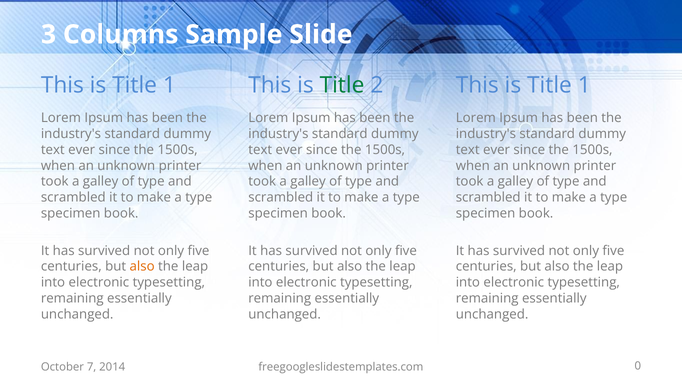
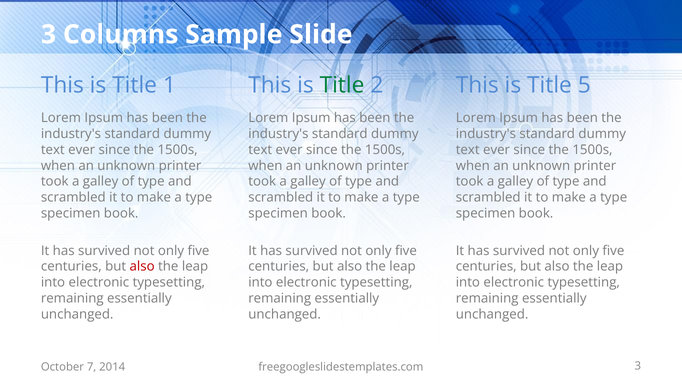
1: 1 -> 5 (584, 85)
also colour: orange -> red (142, 266)
2014 0: 0 -> 3 (638, 366)
